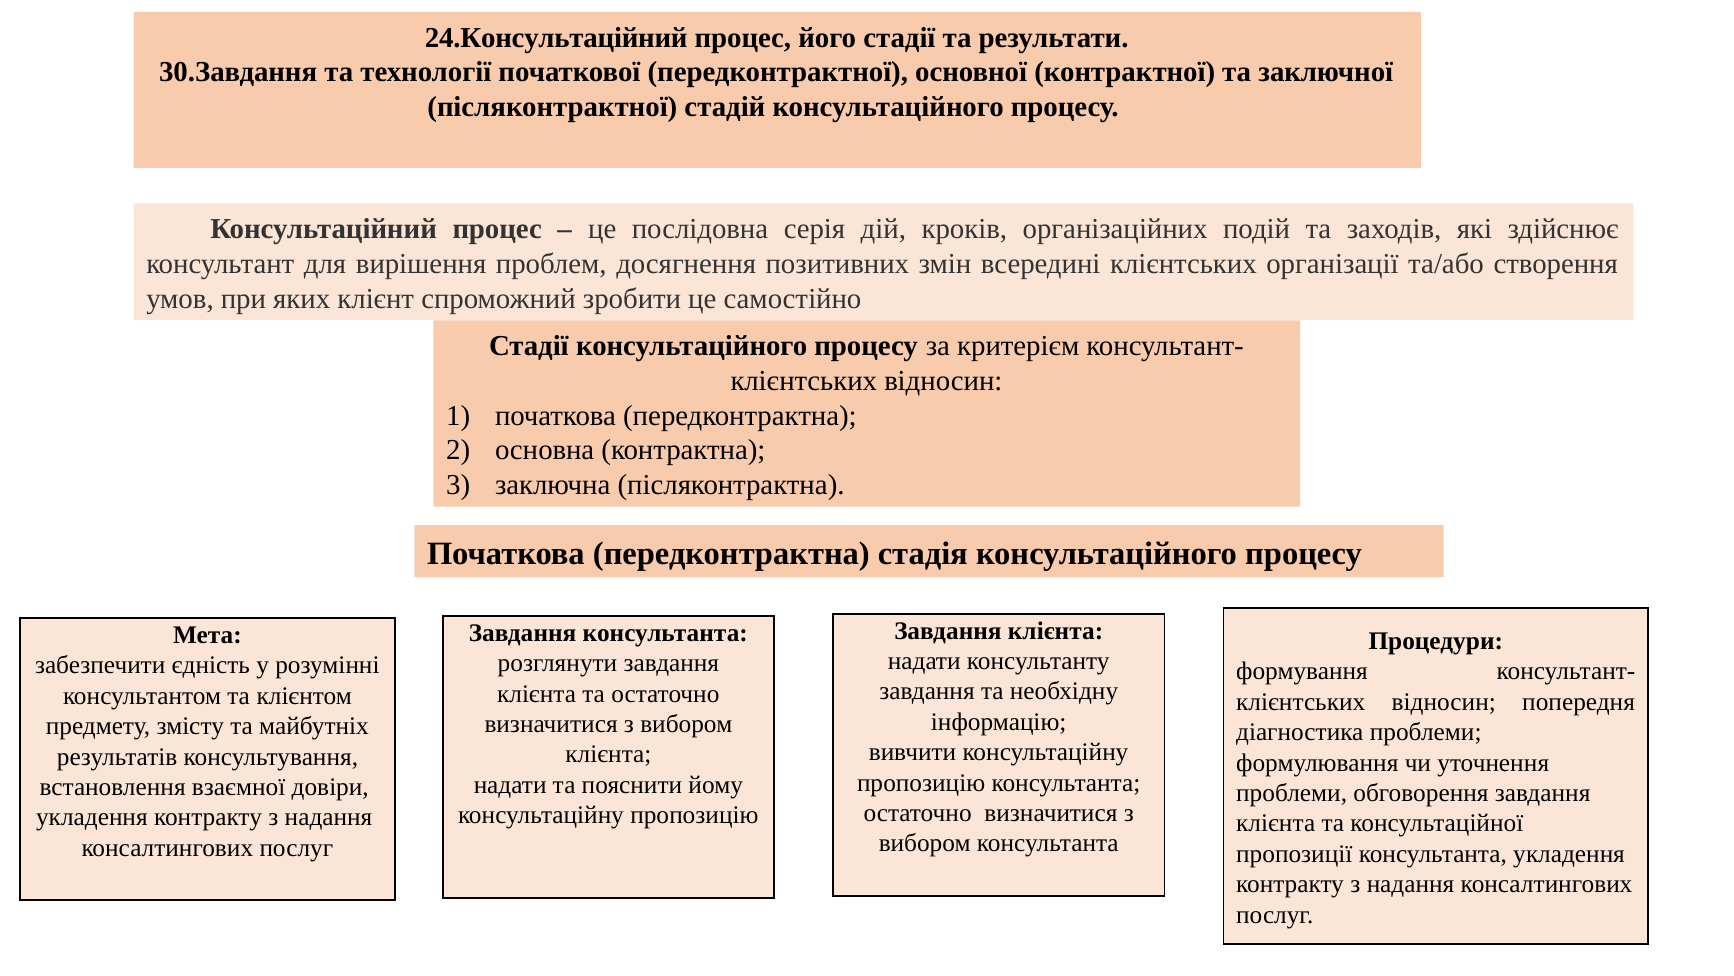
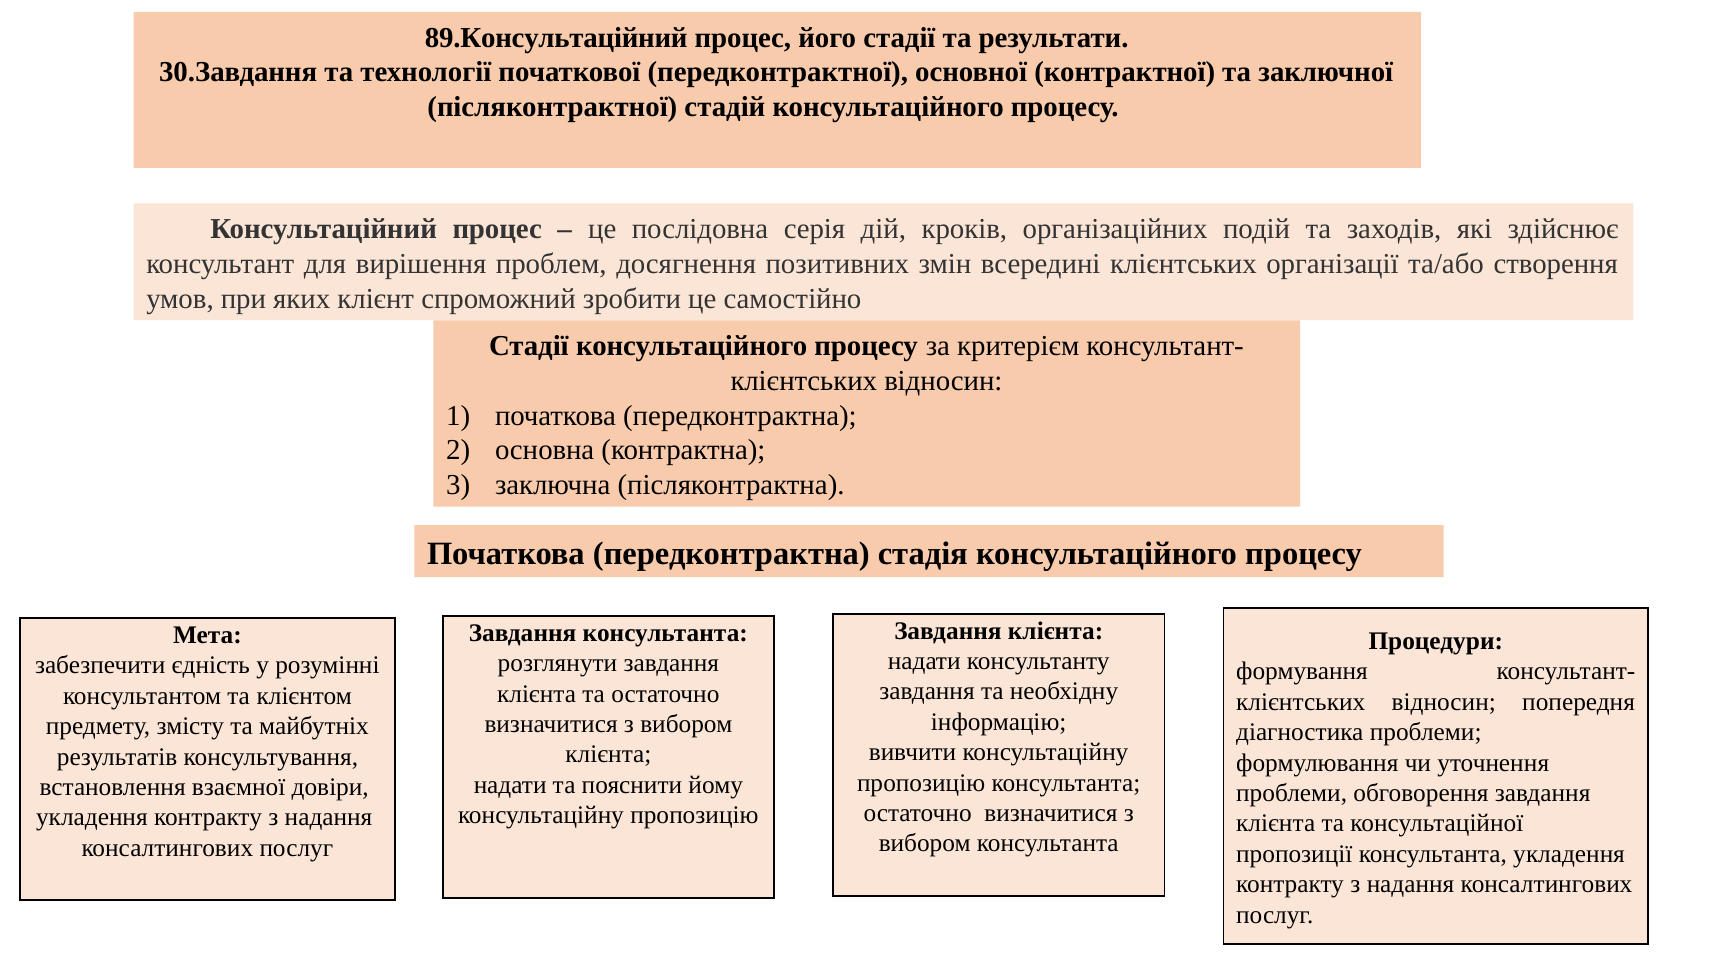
24.Консультаційний: 24.Консультаційний -> 89.Консультаційний (556, 38)
